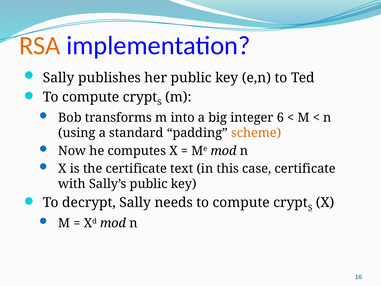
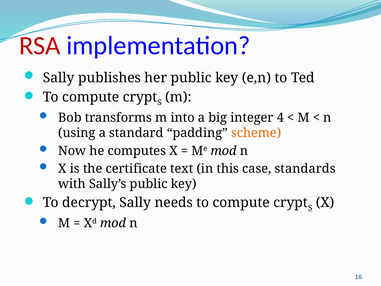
RSA colour: orange -> red (40, 46)
6: 6 -> 4 (280, 118)
case certificate: certificate -> standards (305, 168)
